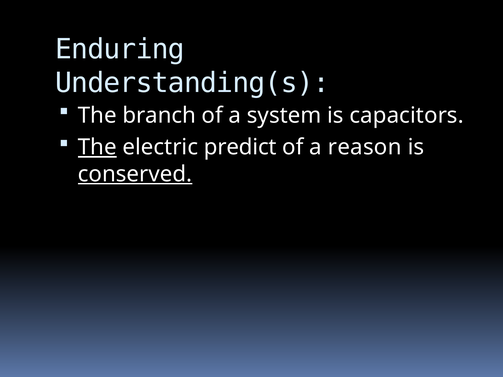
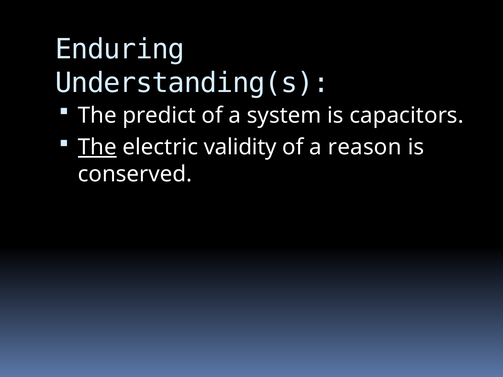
branch: branch -> predict (159, 116)
predict: predict -> validity (240, 147)
conserved underline: present -> none (135, 174)
